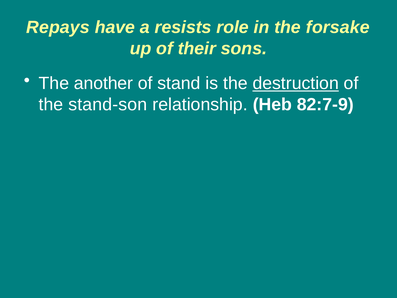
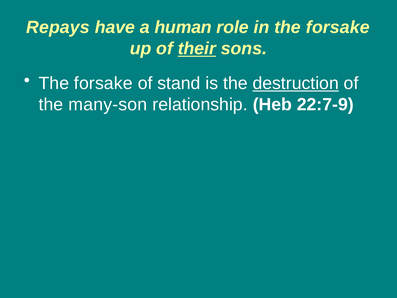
resists: resists -> human (183, 27)
their underline: none -> present (197, 49)
another: another -> forsake (103, 83)
stand-son: stand-son -> many-son (108, 104)
82:7-9: 82:7-9 -> 22:7-9 (325, 104)
